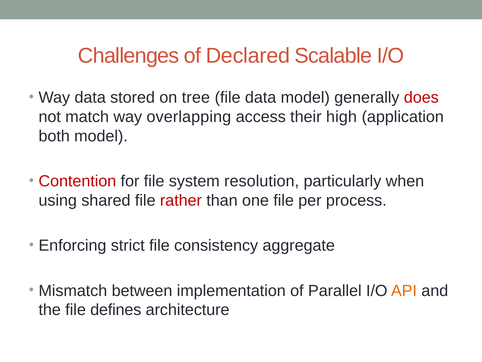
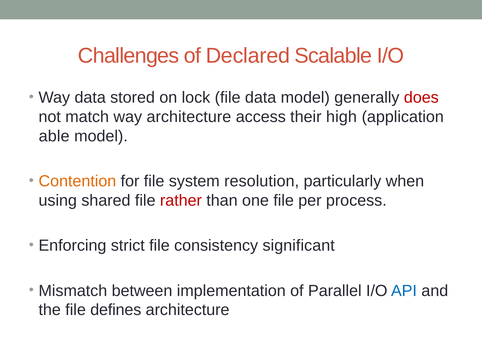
tree: tree -> lock (196, 98)
way overlapping: overlapping -> architecture (189, 117)
both: both -> able (54, 136)
Contention colour: red -> orange (77, 181)
aggregate: aggregate -> significant (299, 245)
API colour: orange -> blue (404, 290)
